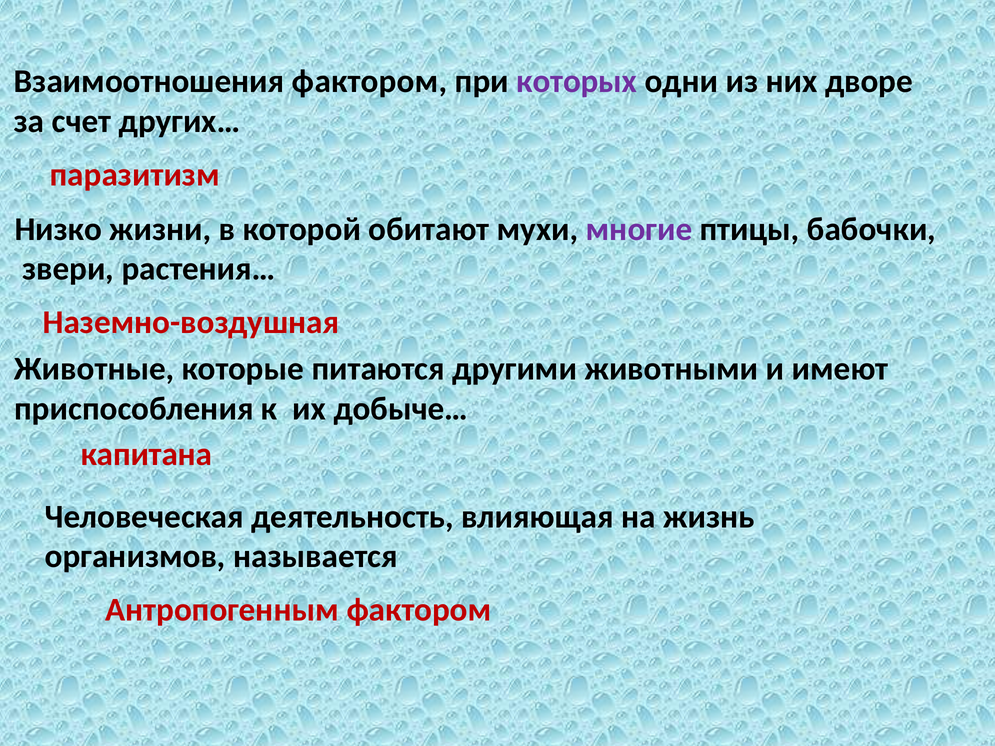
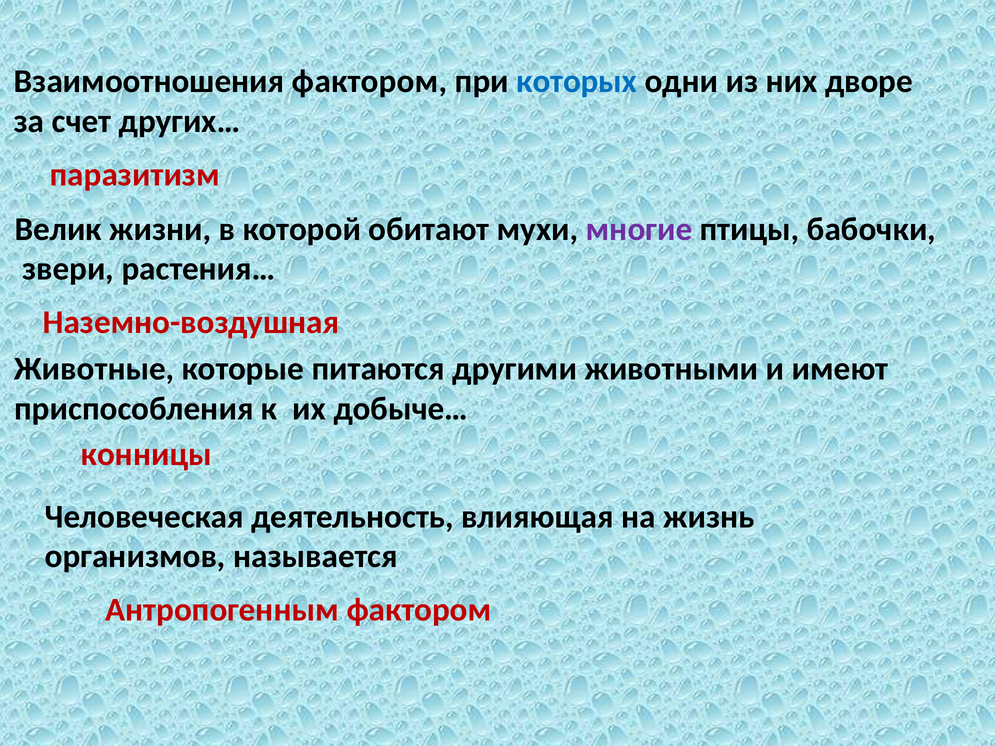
которых colour: purple -> blue (577, 82)
Низко: Низко -> Велик (58, 229)
капитана: капитана -> конницы (146, 455)
